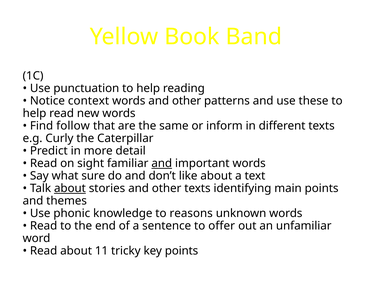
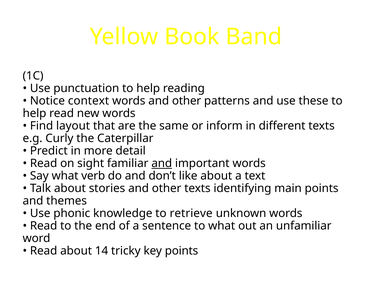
follow: follow -> layout (73, 126)
sure: sure -> verb (93, 176)
about underline: present -> none (70, 188)
reasons: reasons -> retrieve (191, 213)
to offer: offer -> what (222, 225)
11: 11 -> 14 (102, 250)
